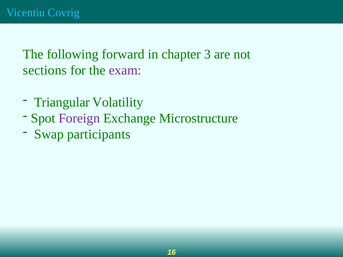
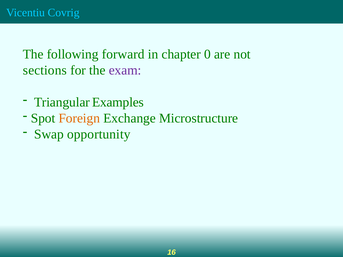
3: 3 -> 0 (207, 54)
Volatility: Volatility -> Examples (118, 102)
Foreign colour: purple -> orange (79, 118)
participants: participants -> opportunity (99, 134)
